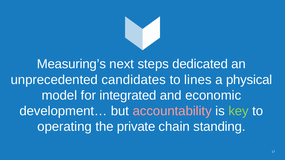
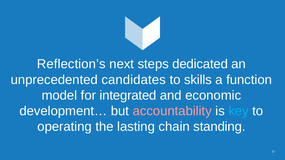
Measuring’s: Measuring’s -> Reflection’s (71, 64)
lines: lines -> skills (198, 80)
physical: physical -> function (249, 80)
key colour: light green -> light blue (239, 111)
private: private -> lasting (136, 127)
